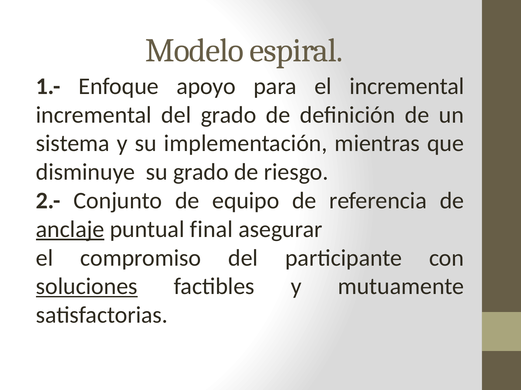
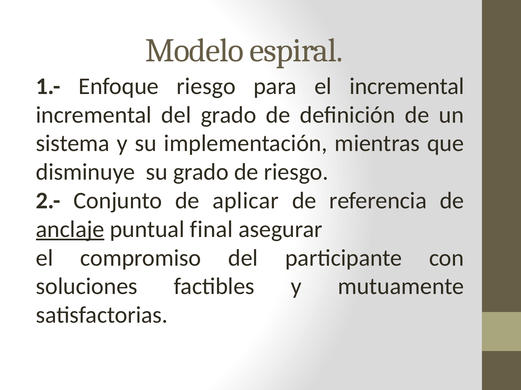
Enfoque apoyo: apoyo -> riesgo (206, 86)
equipo: equipo -> aplicar (246, 201)
soluciones underline: present -> none (87, 287)
